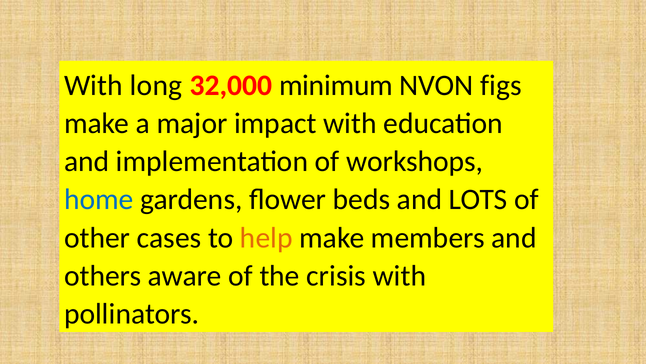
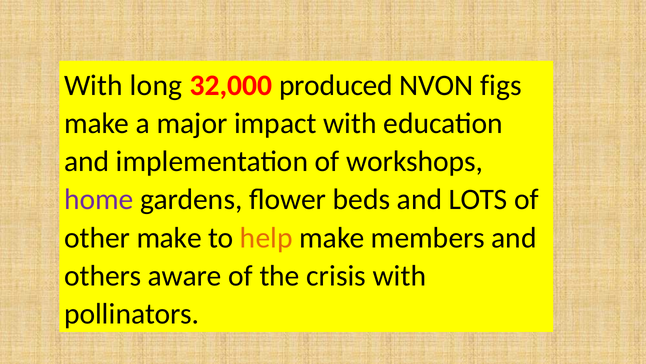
minimum: minimum -> produced (336, 85)
home colour: blue -> purple (99, 199)
other cases: cases -> make (169, 237)
